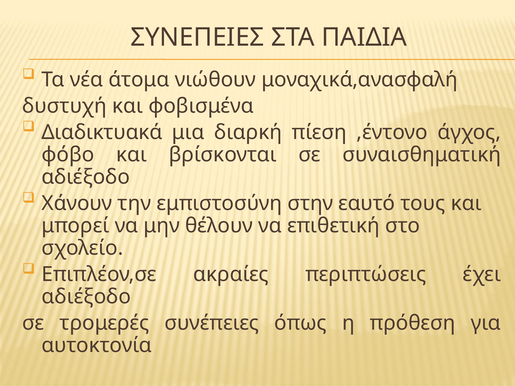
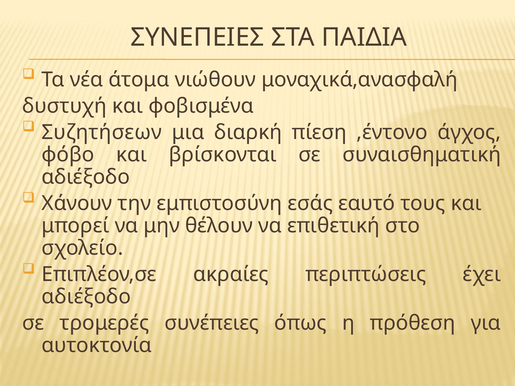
Διαδικτυακά: Διαδικτυακά -> Συζητήσεων (102, 132)
στην: στην -> εσάς (310, 203)
